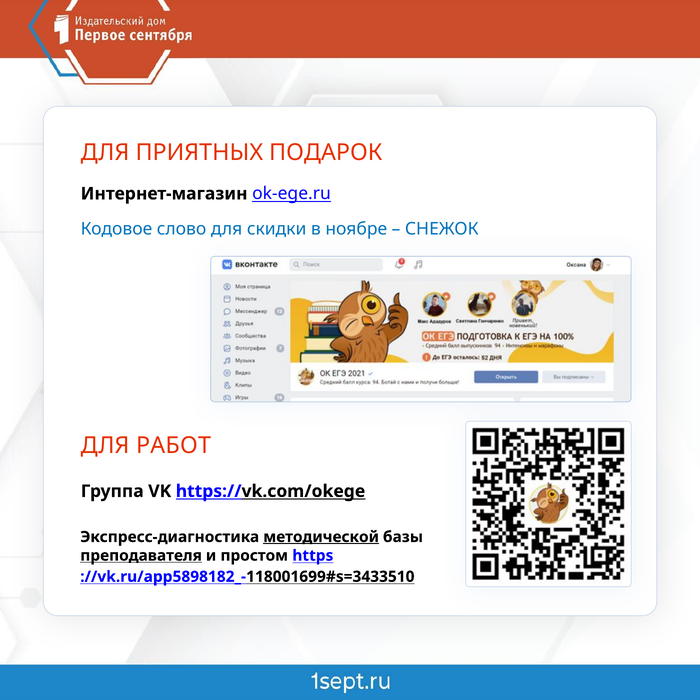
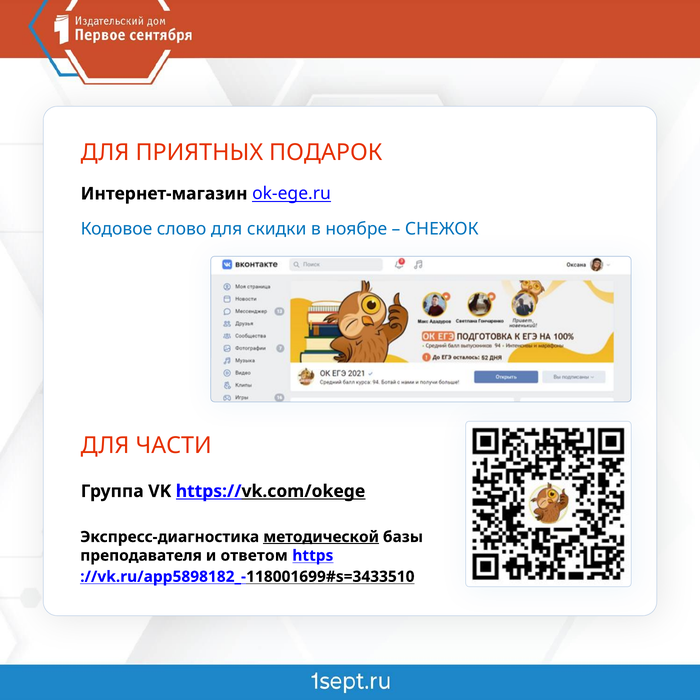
РАБОТ: РАБОТ -> ЧАСТИ (174, 446)
преподавателя underline: present -> none (141, 556)
простом: простом -> ответом (254, 556)
